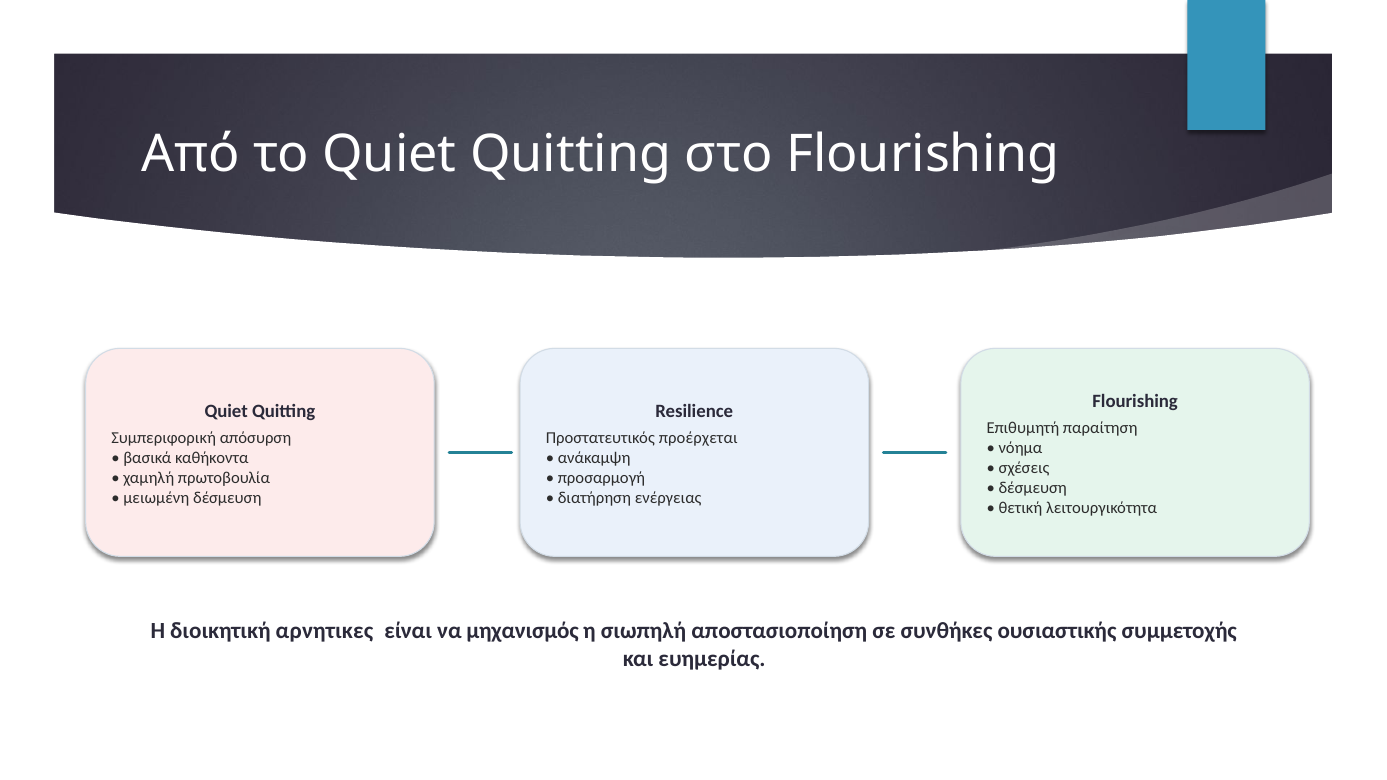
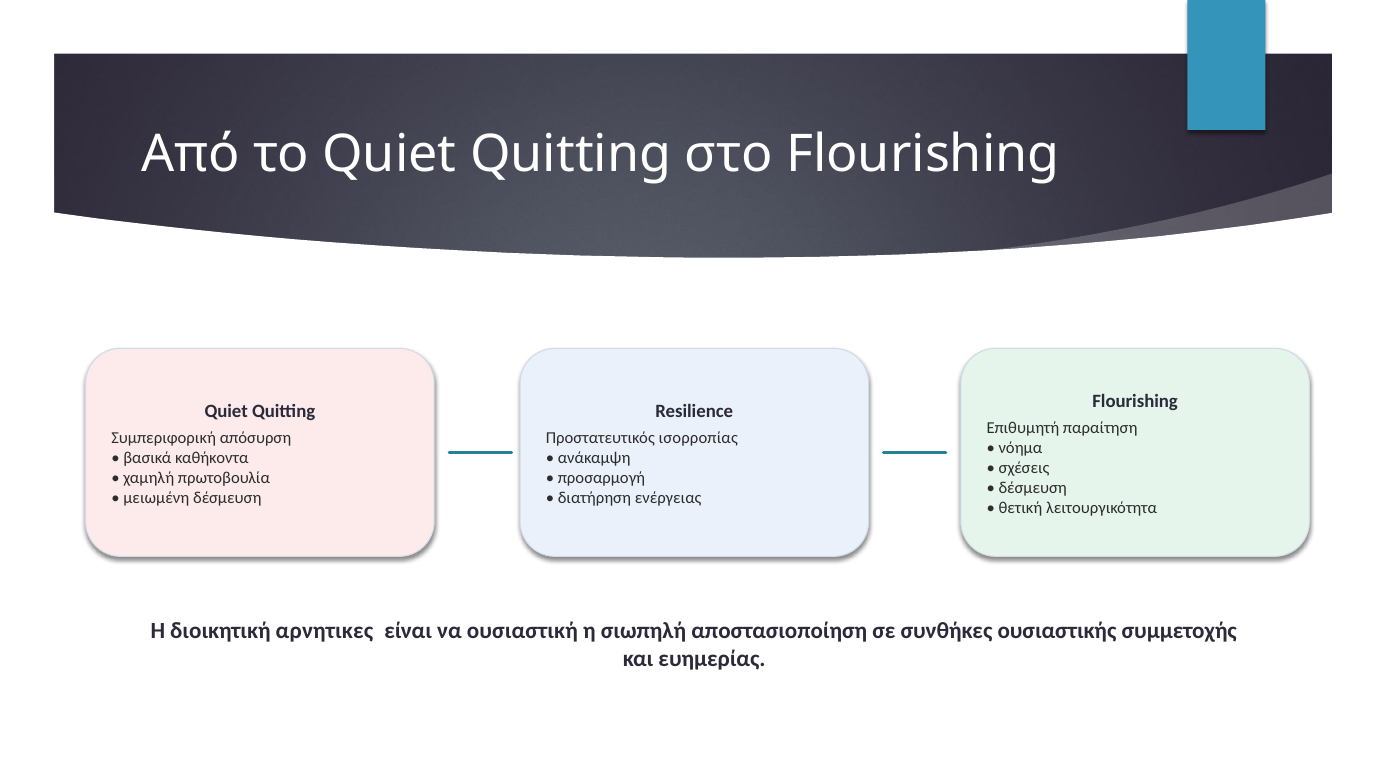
προέρχεται: προέρχεται -> ισορροπίας (698, 438)
μηχανισμός: μηχανισμός -> ουσιαστική (522, 631)
